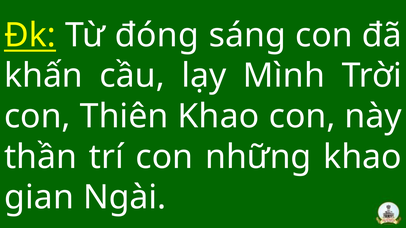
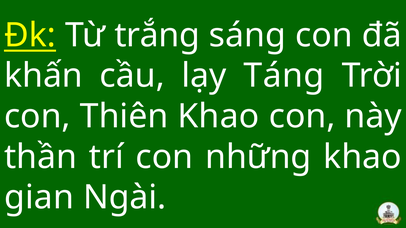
đóng: đóng -> trắng (157, 35)
Mình: Mình -> Táng (284, 76)
